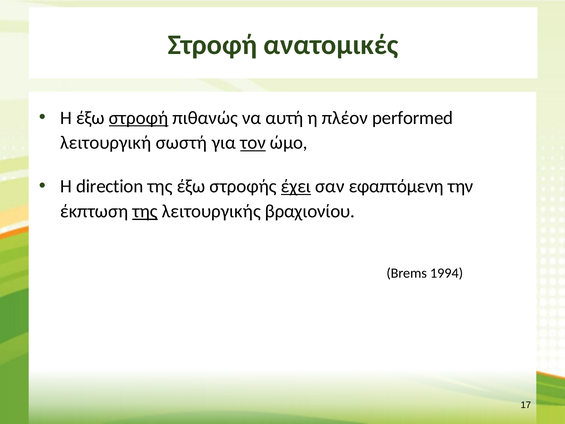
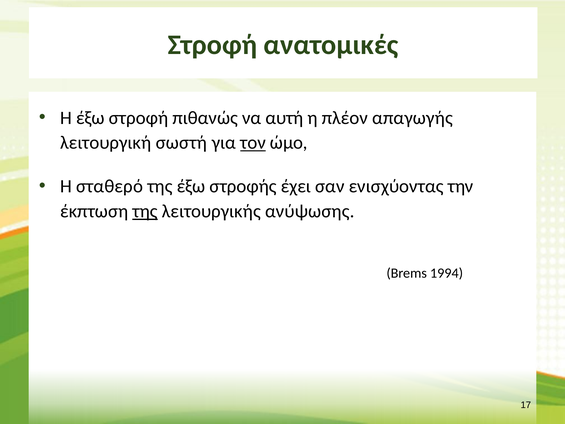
στροφή underline: present -> none (139, 118)
performed: performed -> απαγωγής (412, 118)
direction: direction -> σταθερό (110, 186)
έχει underline: present -> none (296, 186)
εφαπτόμενη: εφαπτόμενη -> ενισχύοντας (396, 186)
βραχιονίου: βραχιονίου -> ανύψωσης (310, 211)
